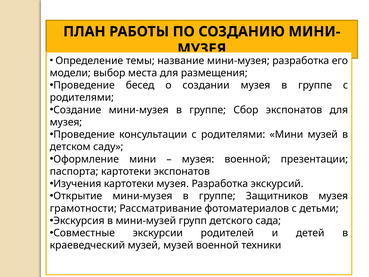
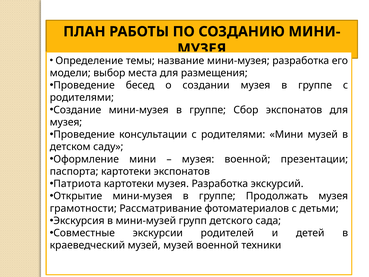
Изучения: Изучения -> Патриота (77, 184)
Защитников: Защитников -> Продолжать (277, 196)
